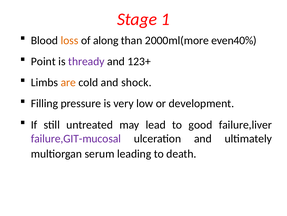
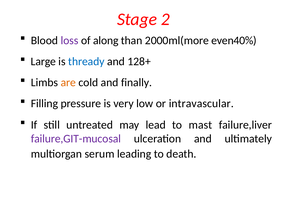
1: 1 -> 2 (165, 19)
loss colour: orange -> purple (70, 40)
Point: Point -> Large (43, 61)
thready colour: purple -> blue (86, 61)
123+: 123+ -> 128+ (139, 61)
shock: shock -> finally (136, 82)
development: development -> intravascular (201, 103)
good: good -> mast (200, 124)
